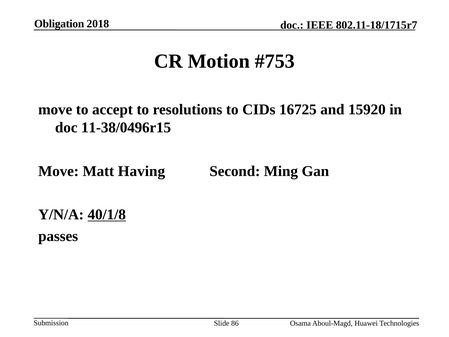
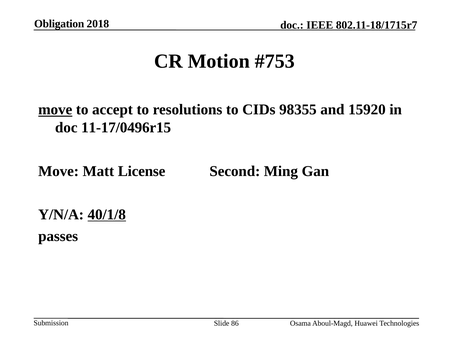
move underline: none -> present (55, 110)
16725: 16725 -> 98355 (298, 110)
11-38/0496r15: 11-38/0496r15 -> 11-17/0496r15 (126, 128)
Having: Having -> License (142, 171)
